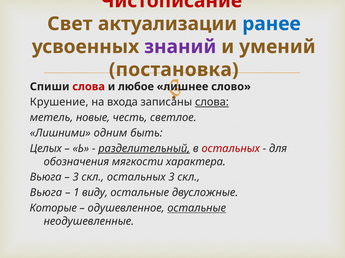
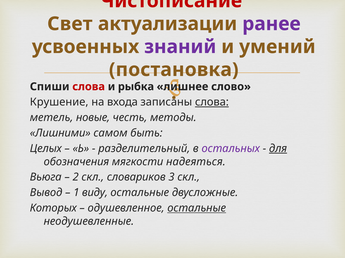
ранее colour: blue -> purple (271, 24)
любое: любое -> рыбка (136, 87)
светлое: светлое -> методы (173, 118)
одним: одним -> самом (110, 133)
разделительный underline: present -> none (144, 149)
остальных colour: red -> purple (231, 149)
для underline: none -> present (278, 149)
характера: характера -> надеяться (196, 162)
3: 3 -> 2 (76, 178)
скл остальных: остальных -> словариков (136, 178)
Вьюга: Вьюга -> Вывод (46, 193)
Которые: Которые -> Которых (53, 209)
